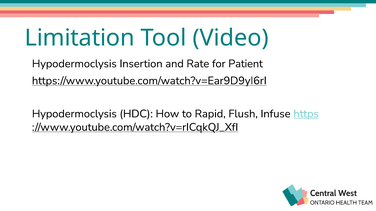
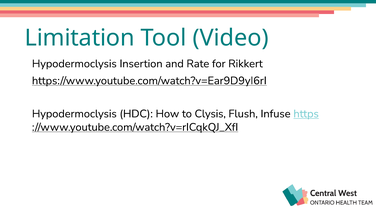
Patient: Patient -> Rikkert (246, 64)
Rapid: Rapid -> Clysis (210, 114)
